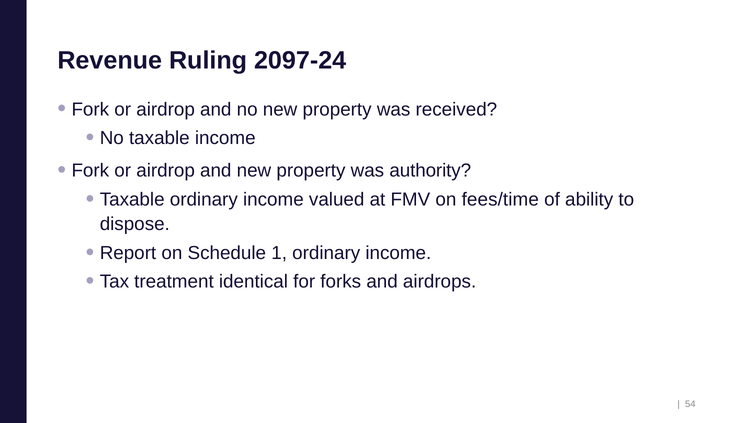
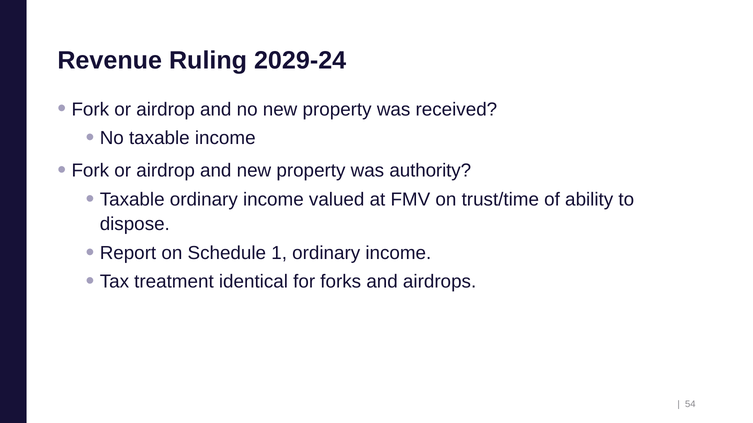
2097-24: 2097-24 -> 2029-24 (300, 60)
fees/time: fees/time -> trust/time (500, 200)
